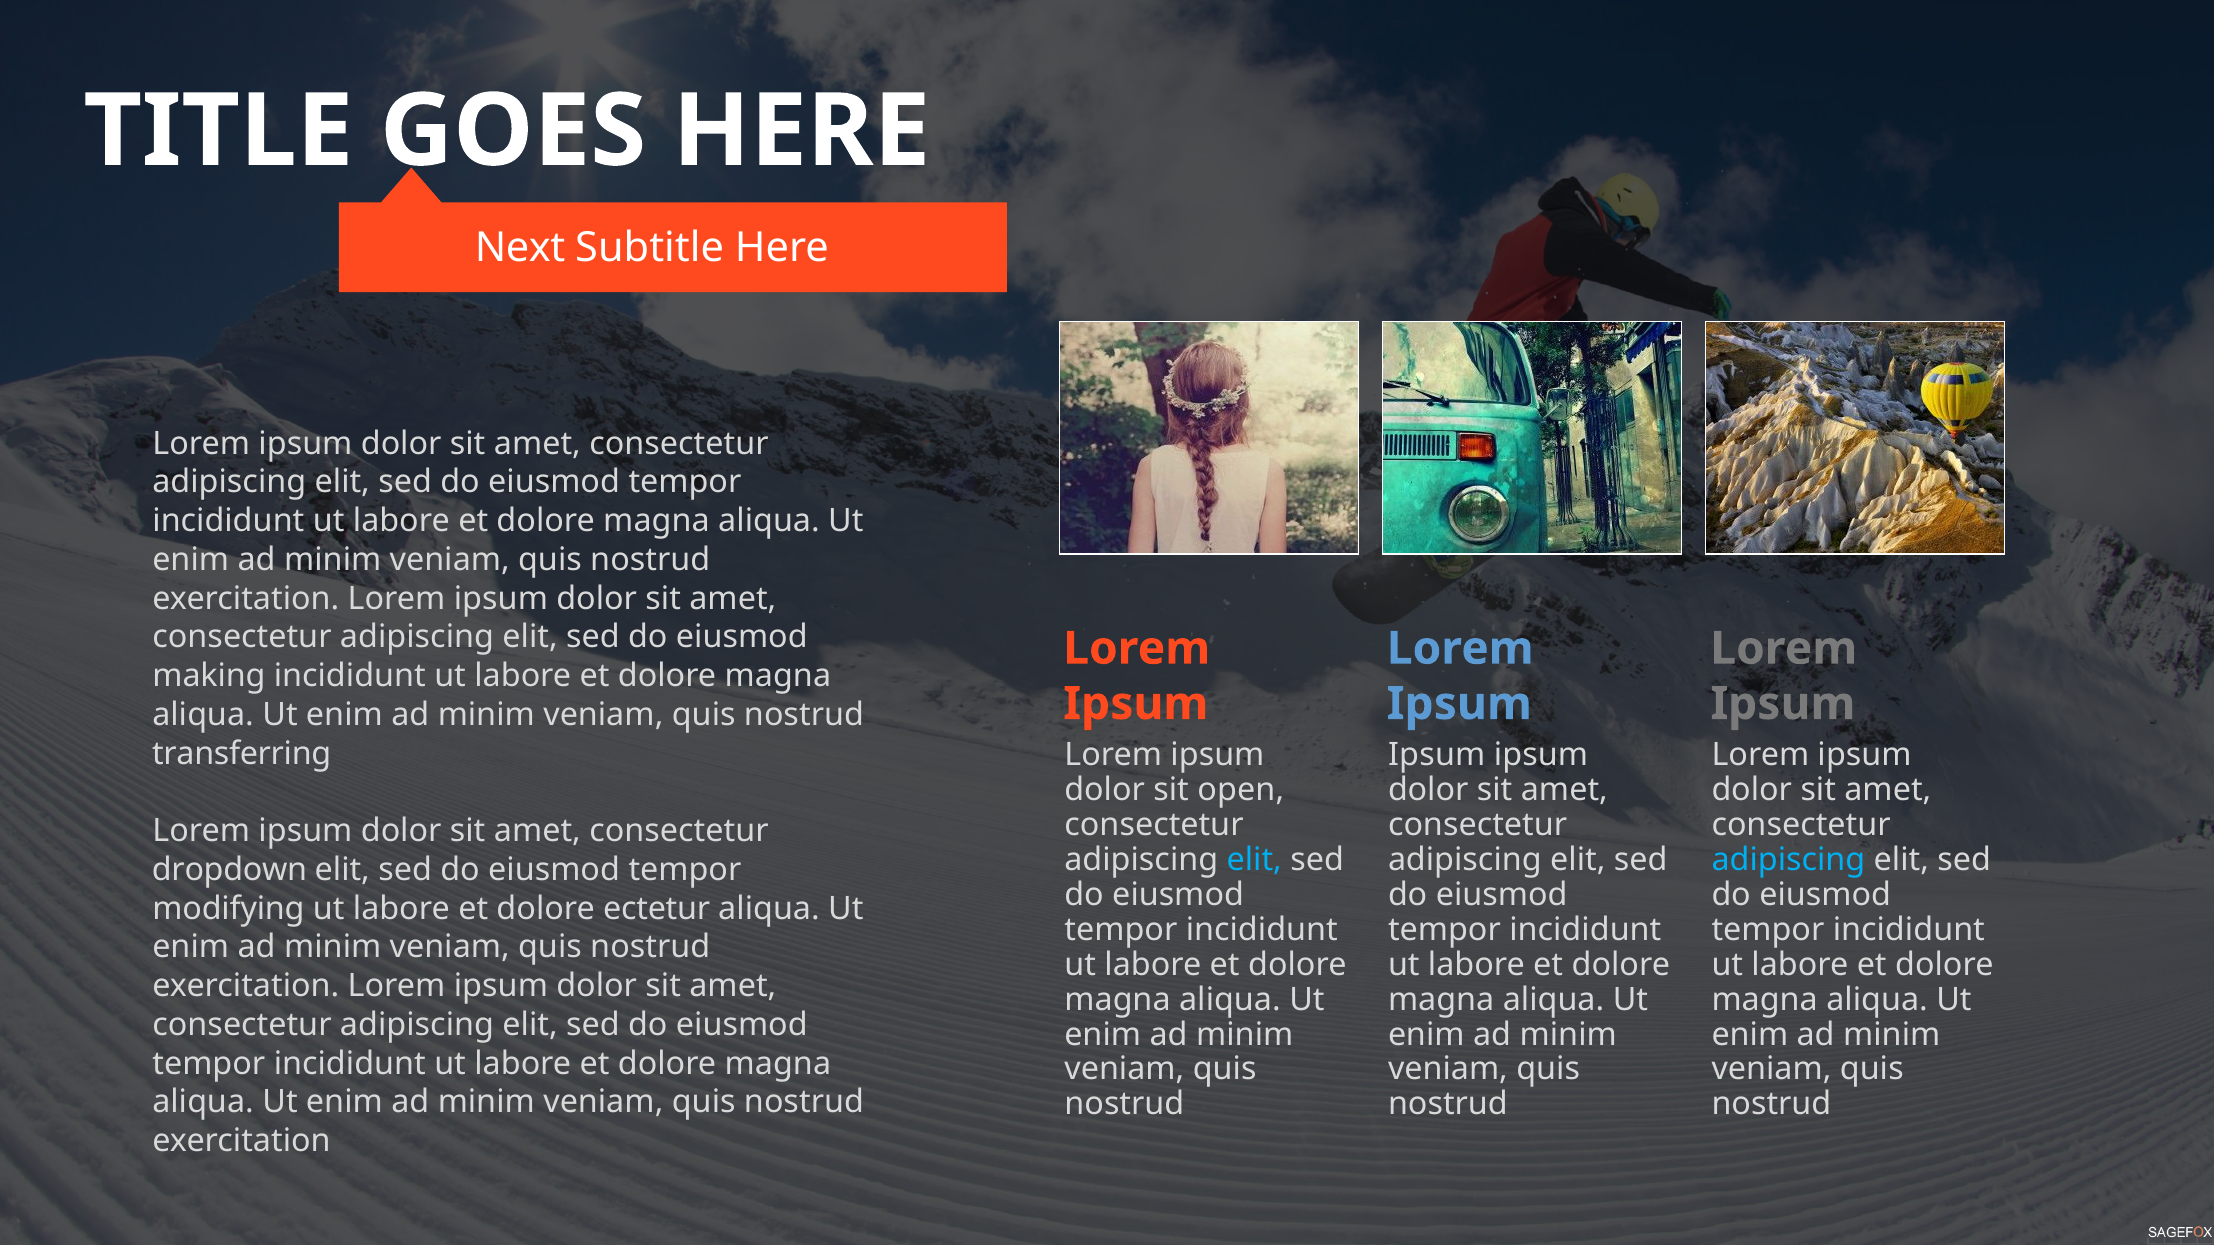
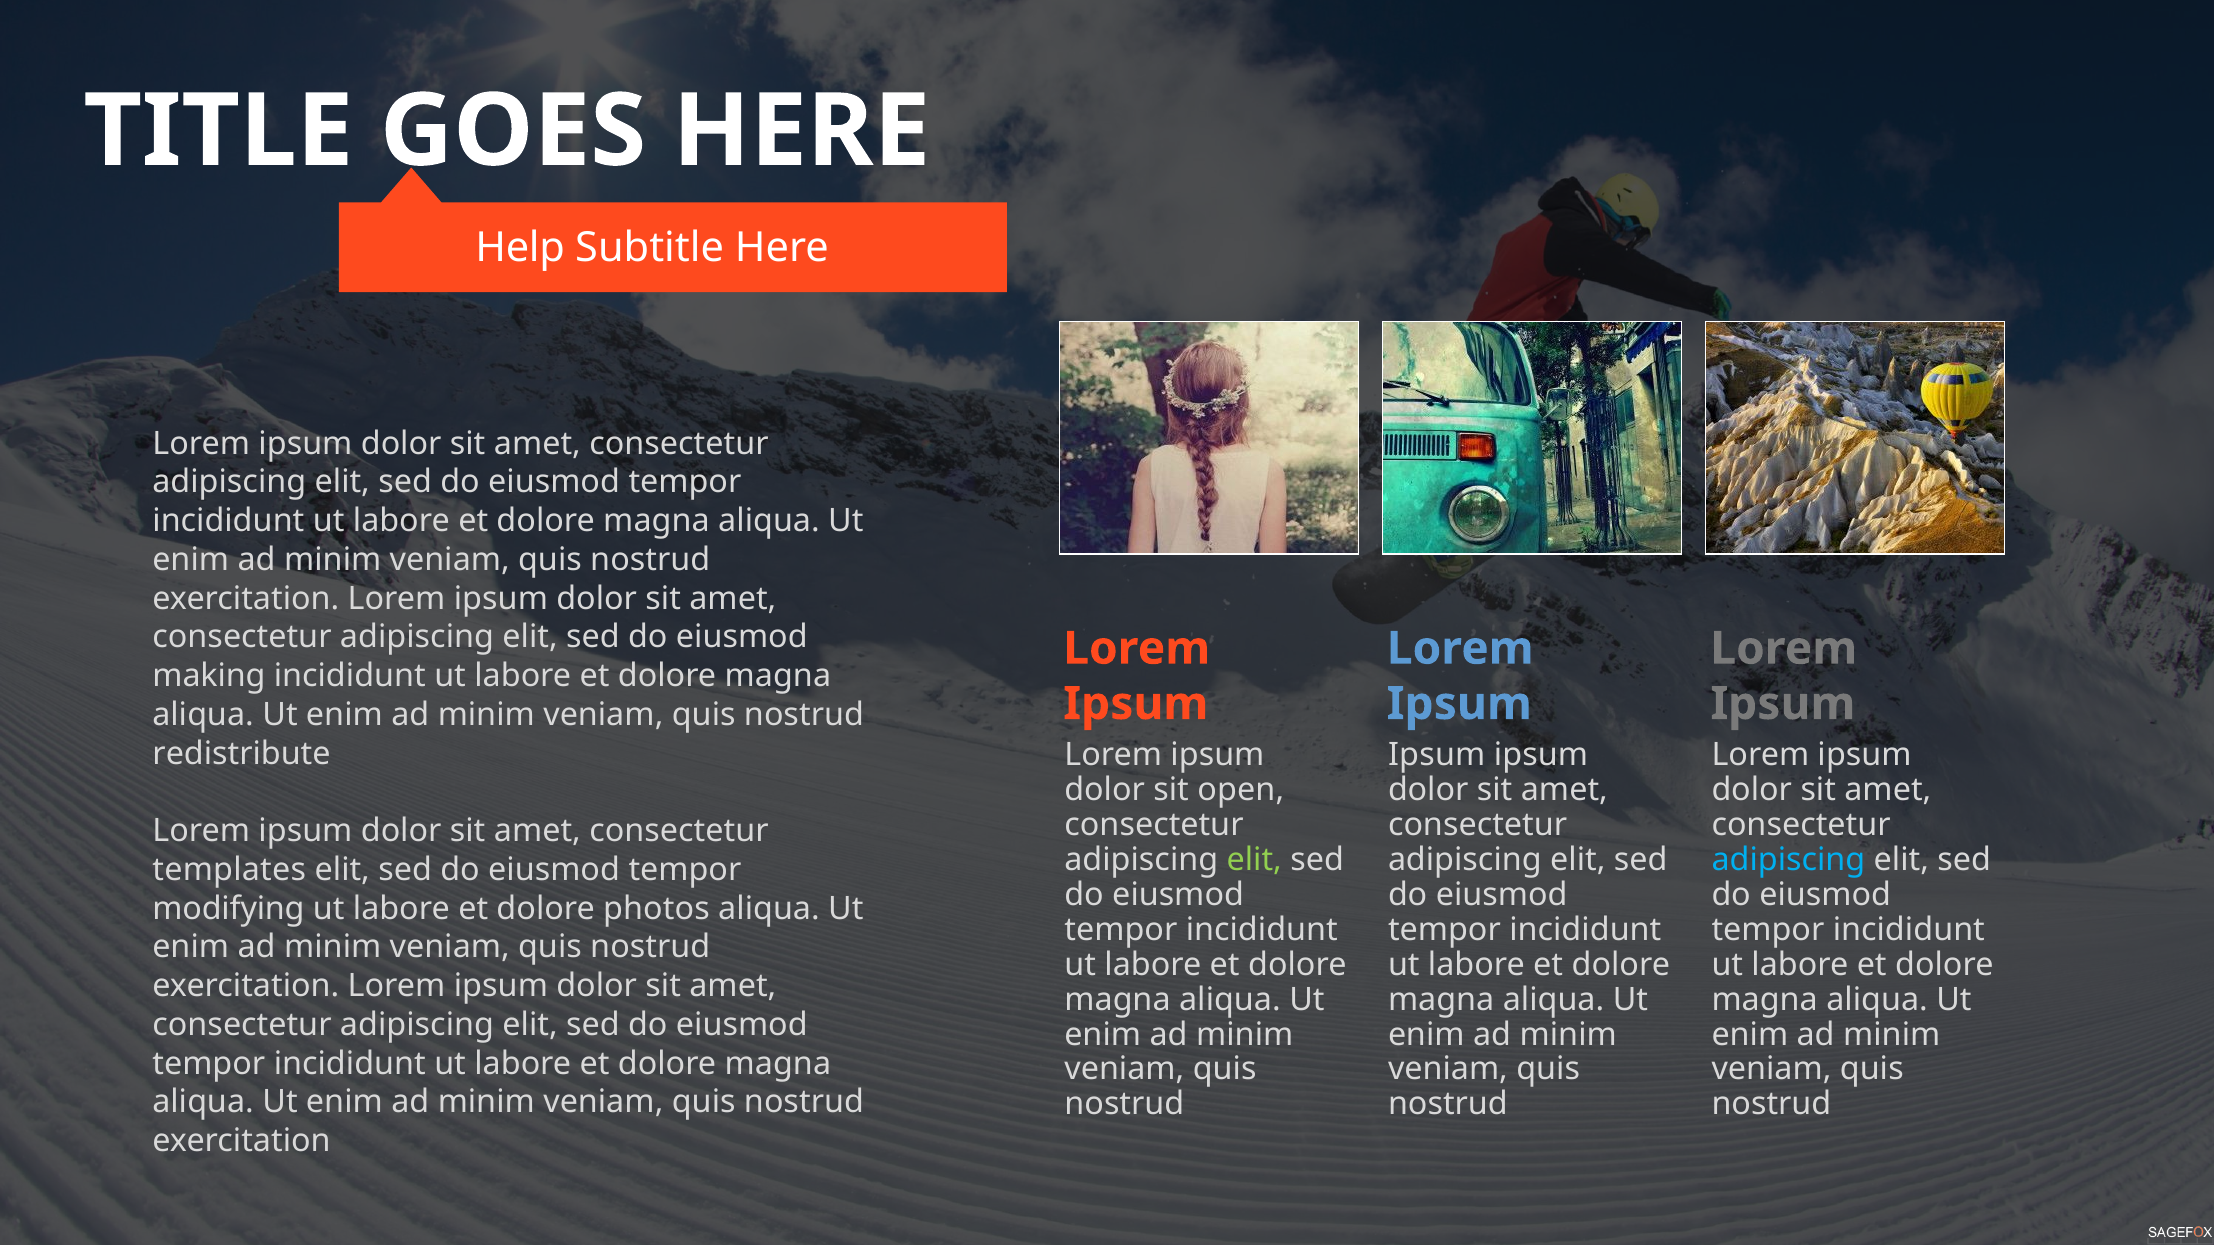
Next: Next -> Help (520, 248)
transferring: transferring -> redistribute (242, 754)
elit colour: light blue -> light green (1254, 860)
dropdown: dropdown -> templates (229, 870)
ectetur: ectetur -> photos (656, 909)
